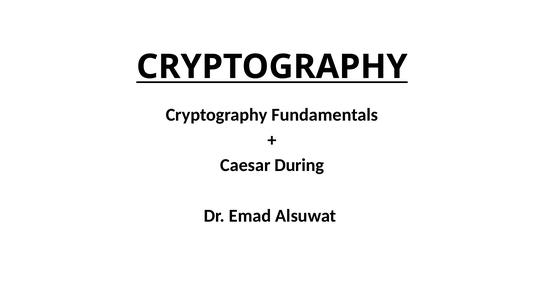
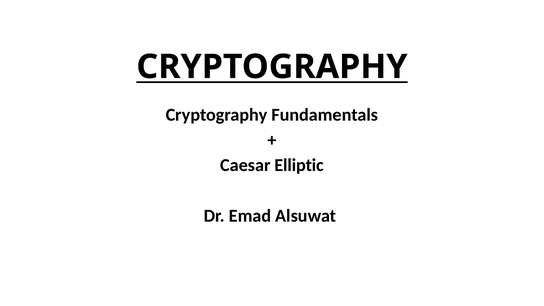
During: During -> Elliptic (299, 165)
